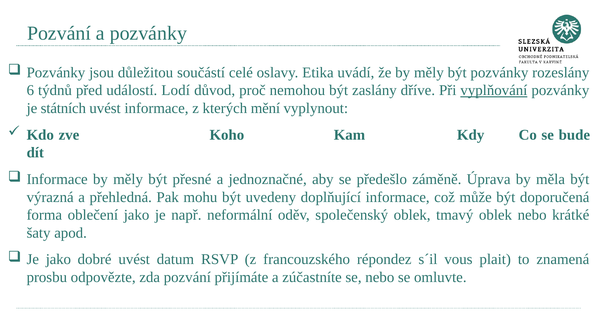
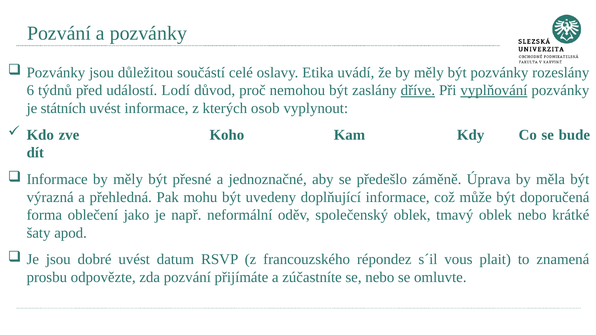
dříve underline: none -> present (418, 90)
mění: mění -> osob (265, 108)
Je jako: jako -> jsou (58, 260)
